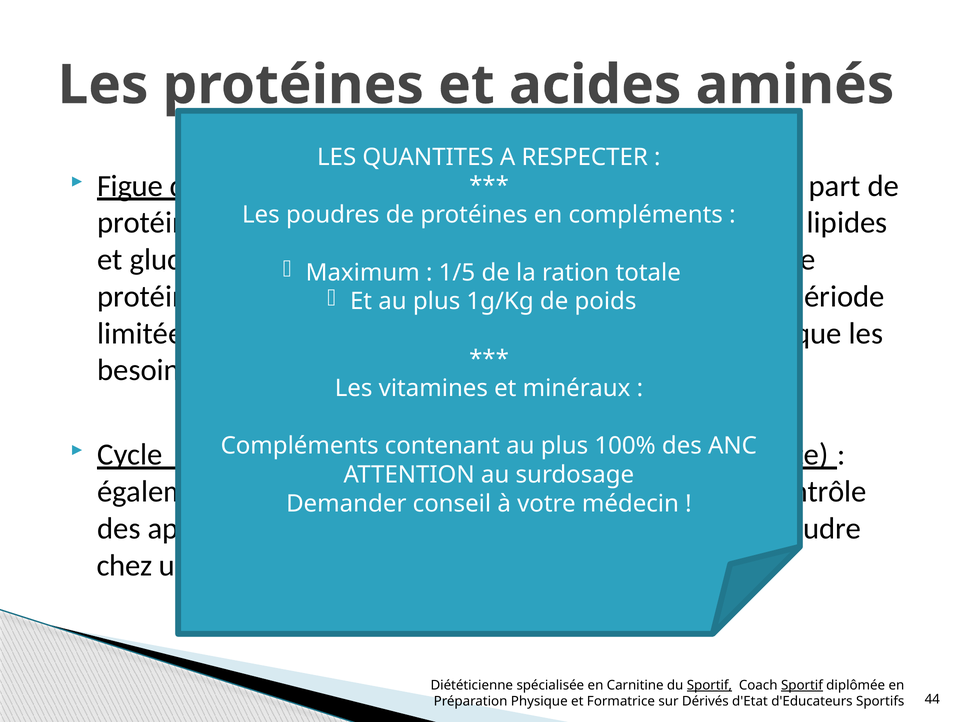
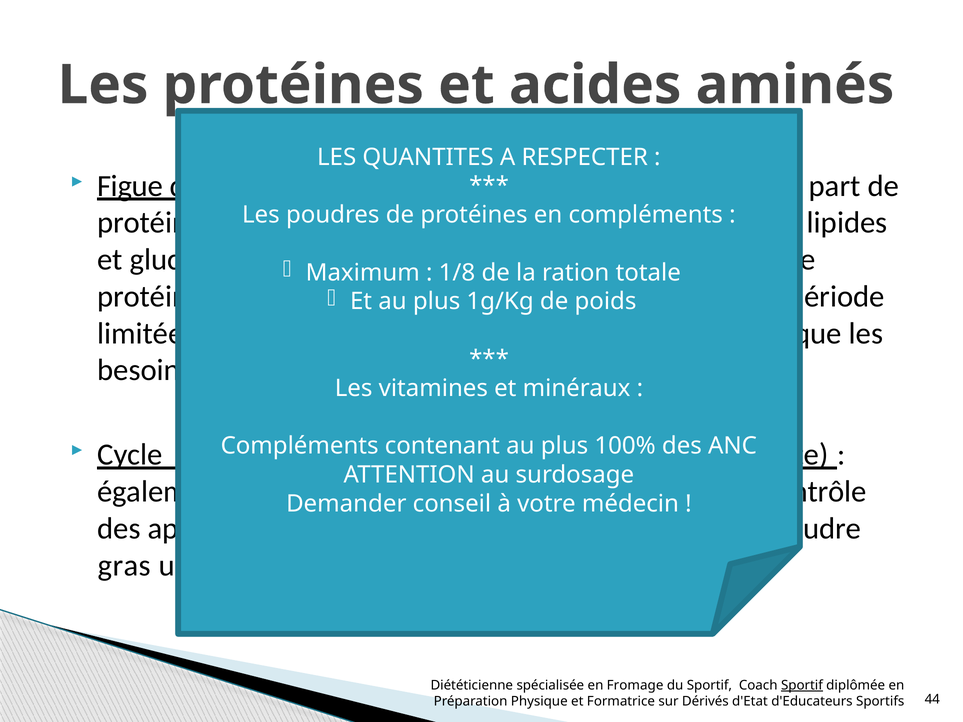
1/5: 1/5 -> 1/8 (457, 273)
chez: chez -> gras (124, 566)
Carnitine: Carnitine -> Fromage (635, 685)
Sportif underline: present -> none (709, 685)
